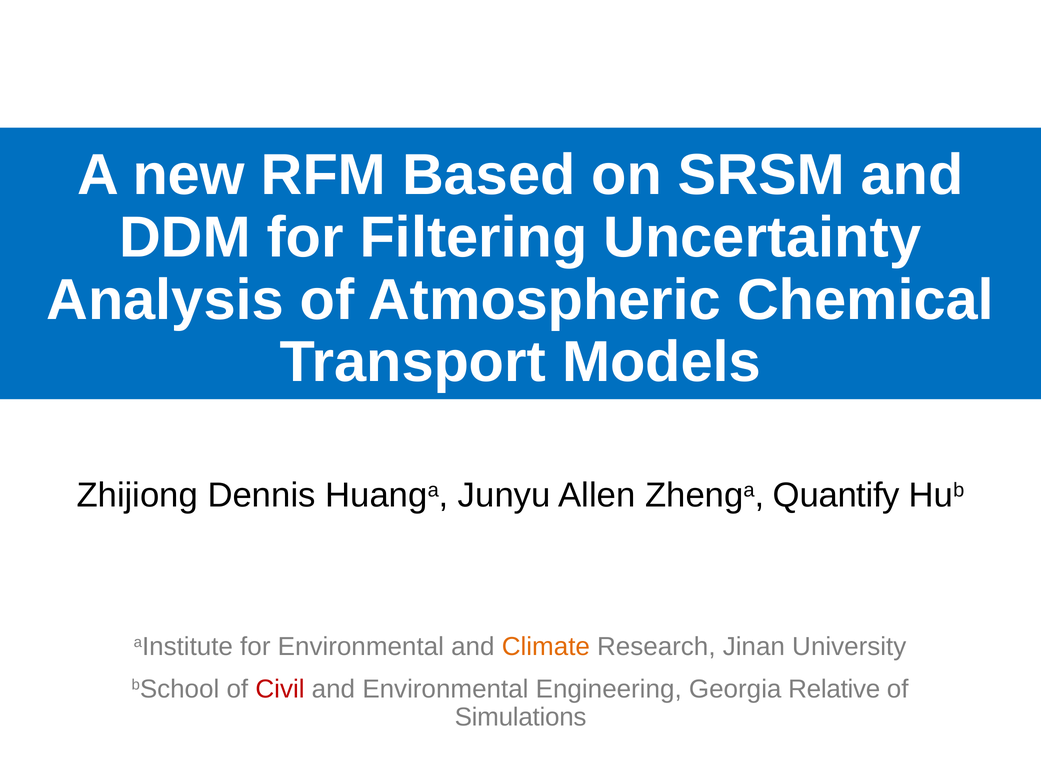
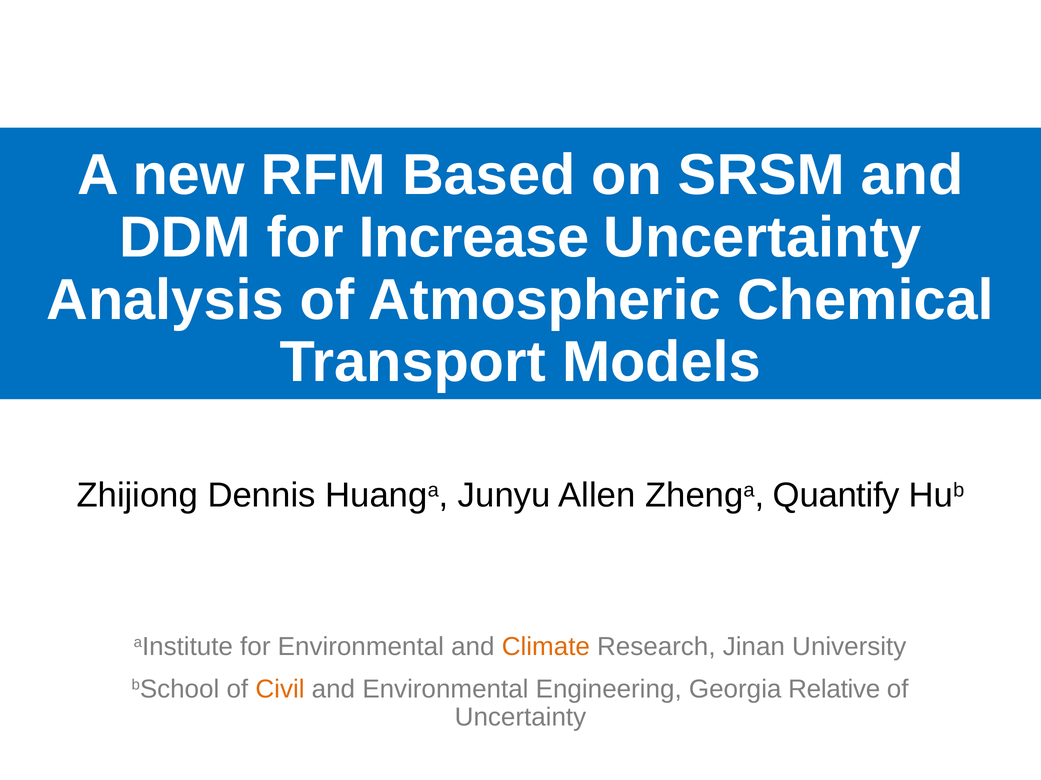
Filtering: Filtering -> Increase (474, 238)
Civil colour: red -> orange (280, 690)
Simulations: Simulations -> Uncertainty (520, 718)
